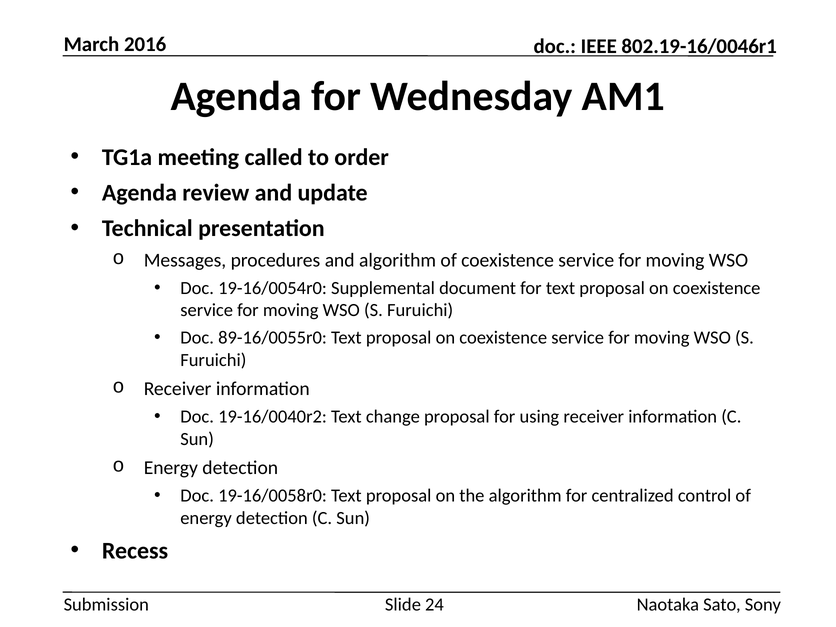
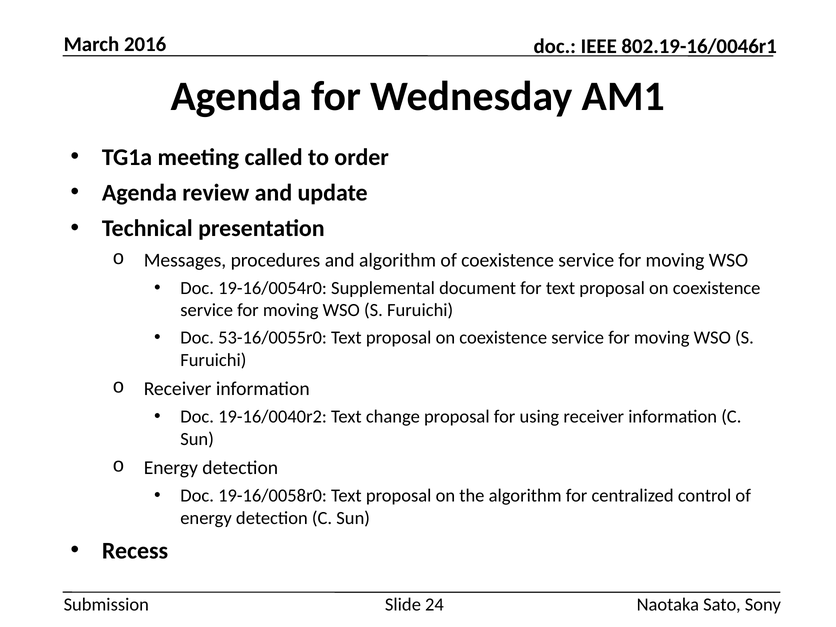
89-16/0055r0: 89-16/0055r0 -> 53-16/0055r0 (273, 338)
